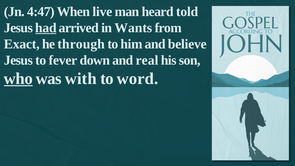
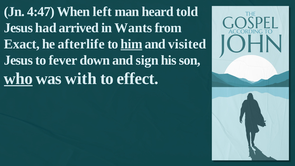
live: live -> left (102, 12)
had underline: present -> none (46, 28)
through: through -> afterlife (81, 44)
him underline: none -> present (132, 44)
believe: believe -> visited (187, 44)
real: real -> sign (147, 60)
word: word -> effect (138, 79)
